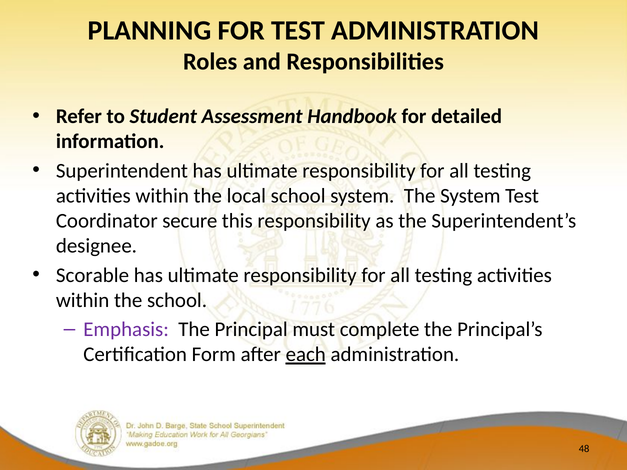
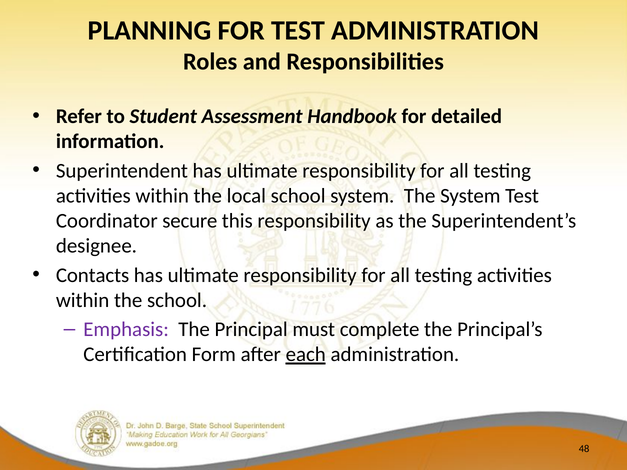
Scorable: Scorable -> Contacts (93, 275)
